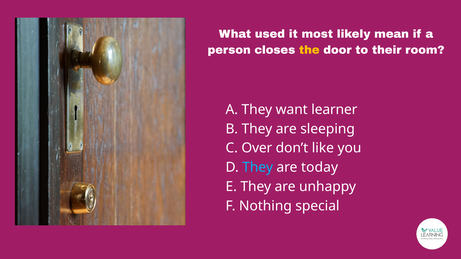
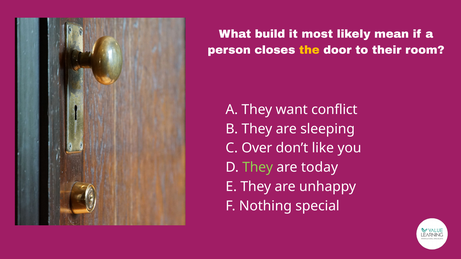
used: used -> build (270, 34)
learner: learner -> conflict (334, 110)
They colour: light blue -> light green (258, 168)
